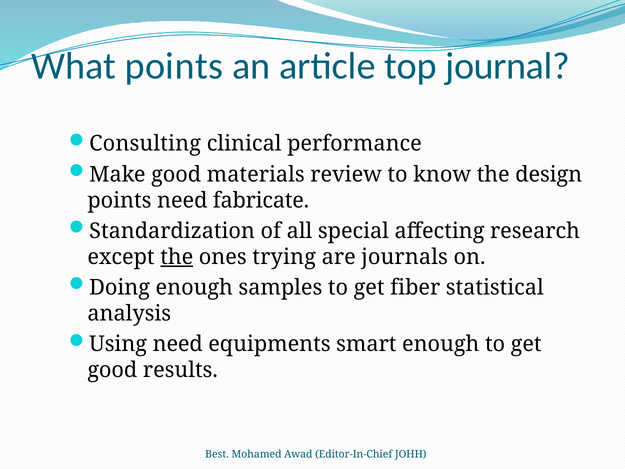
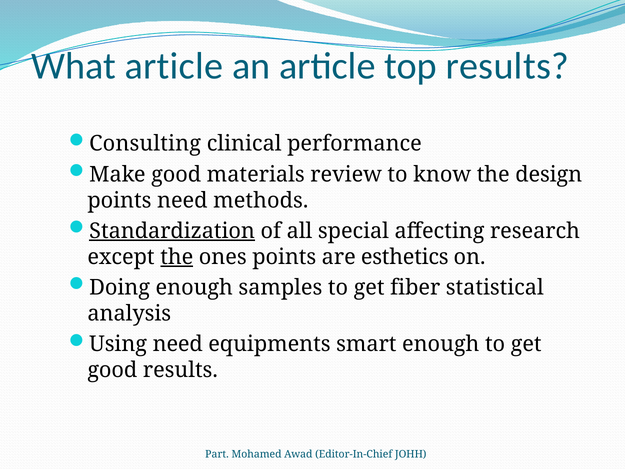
What points: points -> article (174, 66)
top journal: journal -> results (507, 66)
fabricate: fabricate -> methods (261, 200)
Standardization underline: none -> present (172, 231)
ones trying: trying -> points (284, 257)
journals: journals -> esthetics (405, 257)
Best: Best -> Part (217, 454)
